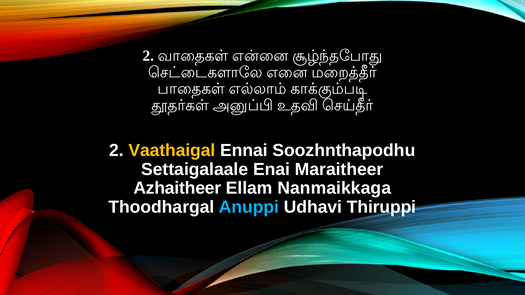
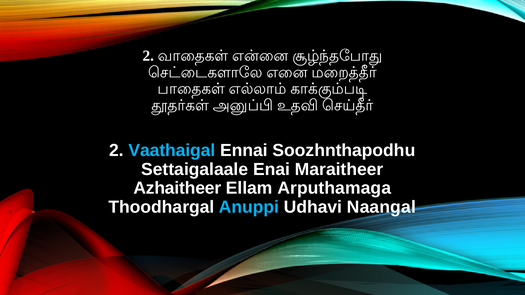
Vaathaigal colour: yellow -> light blue (172, 151)
Nanmaikkaga: Nanmaikkaga -> Arputhamaga (334, 188)
Thiruppi: Thiruppi -> Naangal (381, 207)
